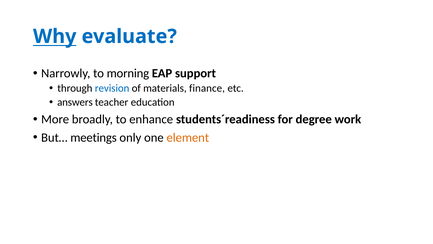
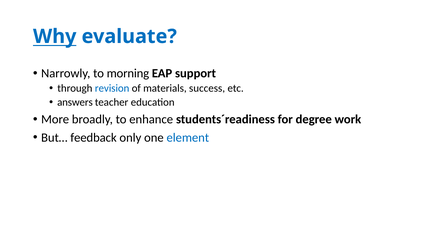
finance: finance -> success (207, 88)
meetings: meetings -> feedback (94, 137)
element colour: orange -> blue (188, 137)
